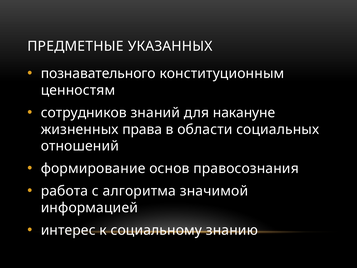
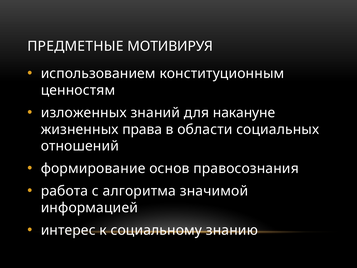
УКАЗАННЫХ: УКАЗАННЫХ -> МОТИВИРУЯ (170, 46)
познавательного: познавательного -> использованием (98, 74)
сотрудников: сотрудников -> изложенных (84, 113)
